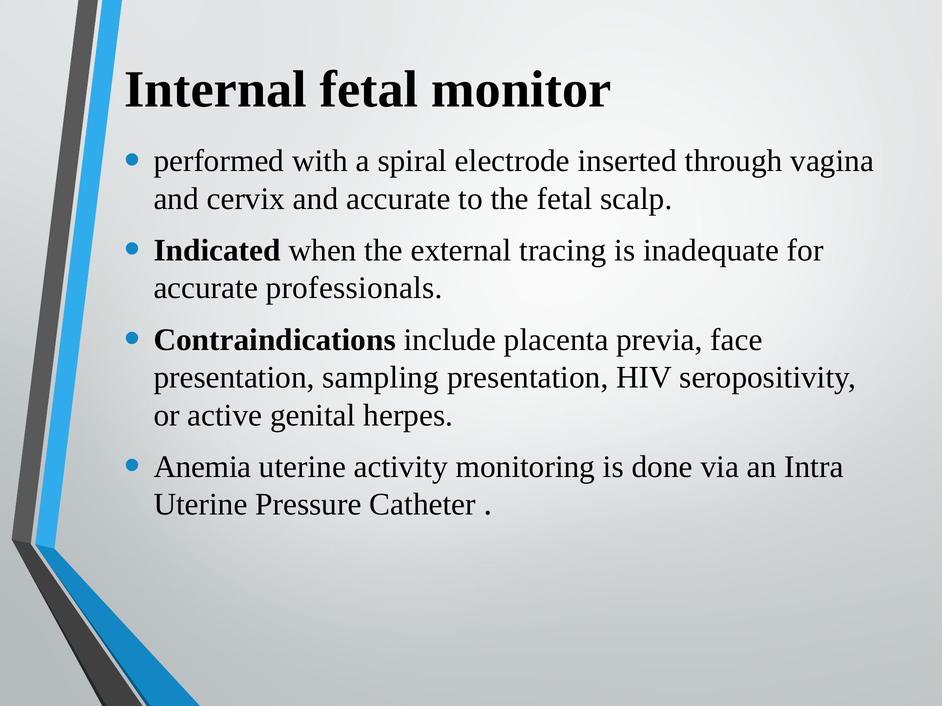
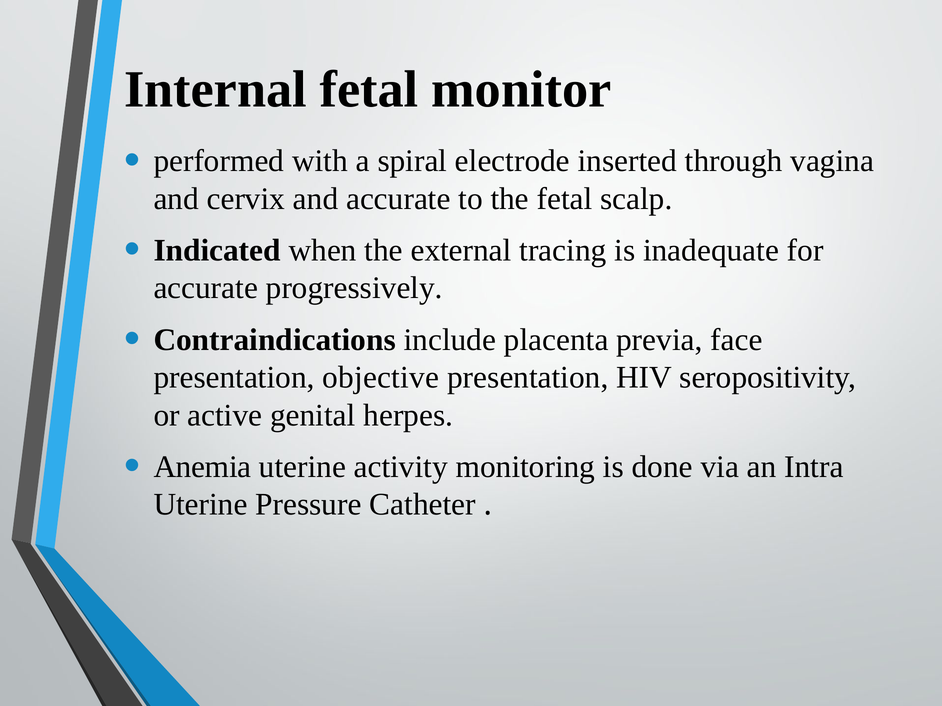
professionals: professionals -> progressively (354, 288)
sampling: sampling -> objective (381, 378)
